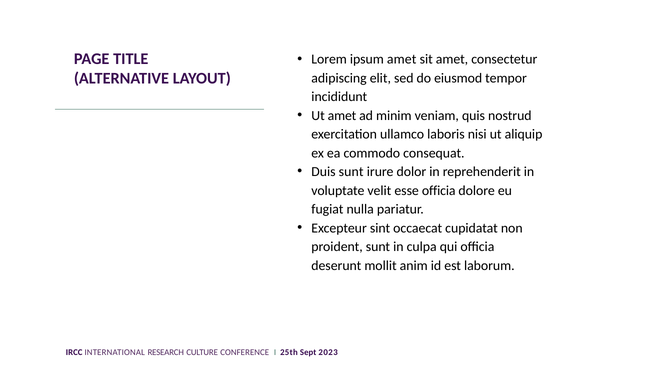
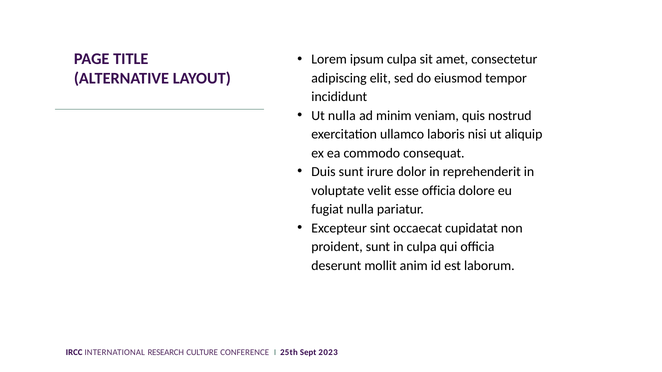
ipsum amet: amet -> culpa (402, 59)
Ut amet: amet -> nulla (342, 116)
